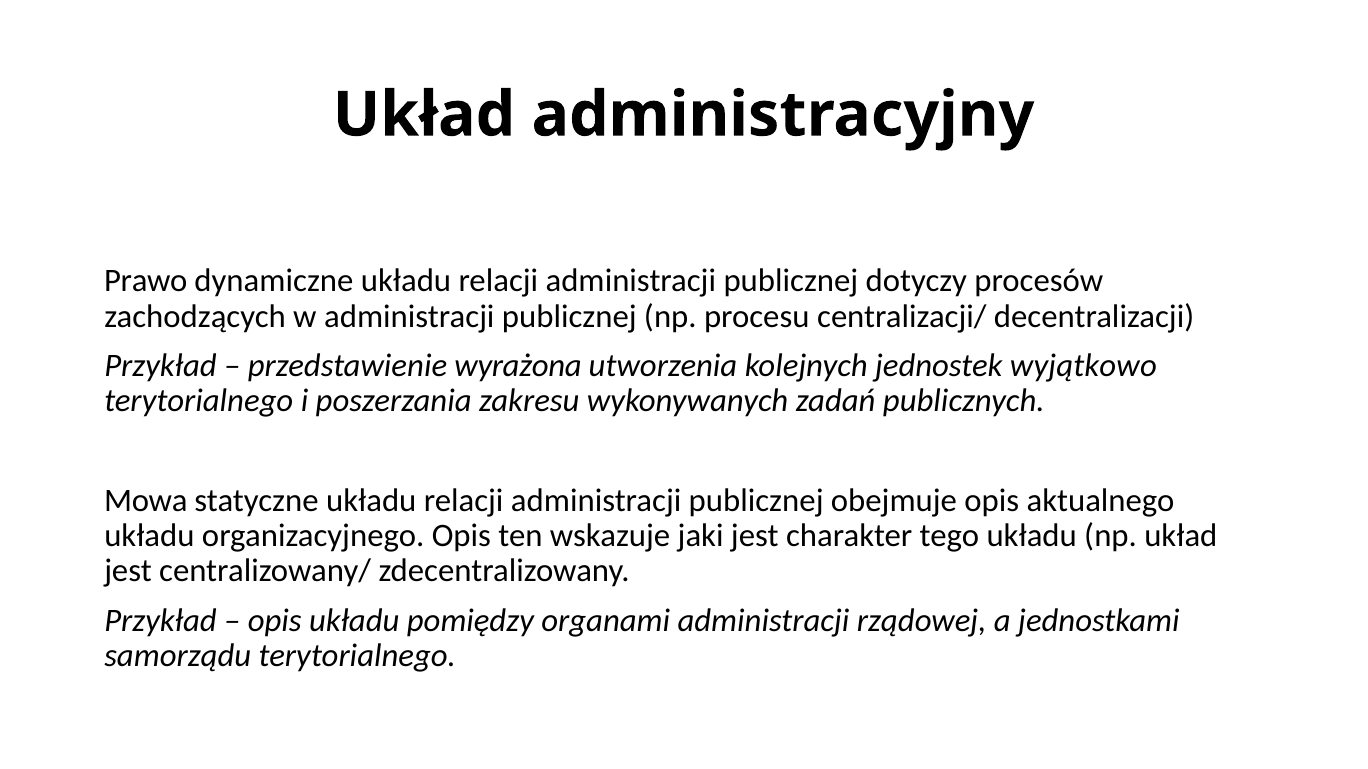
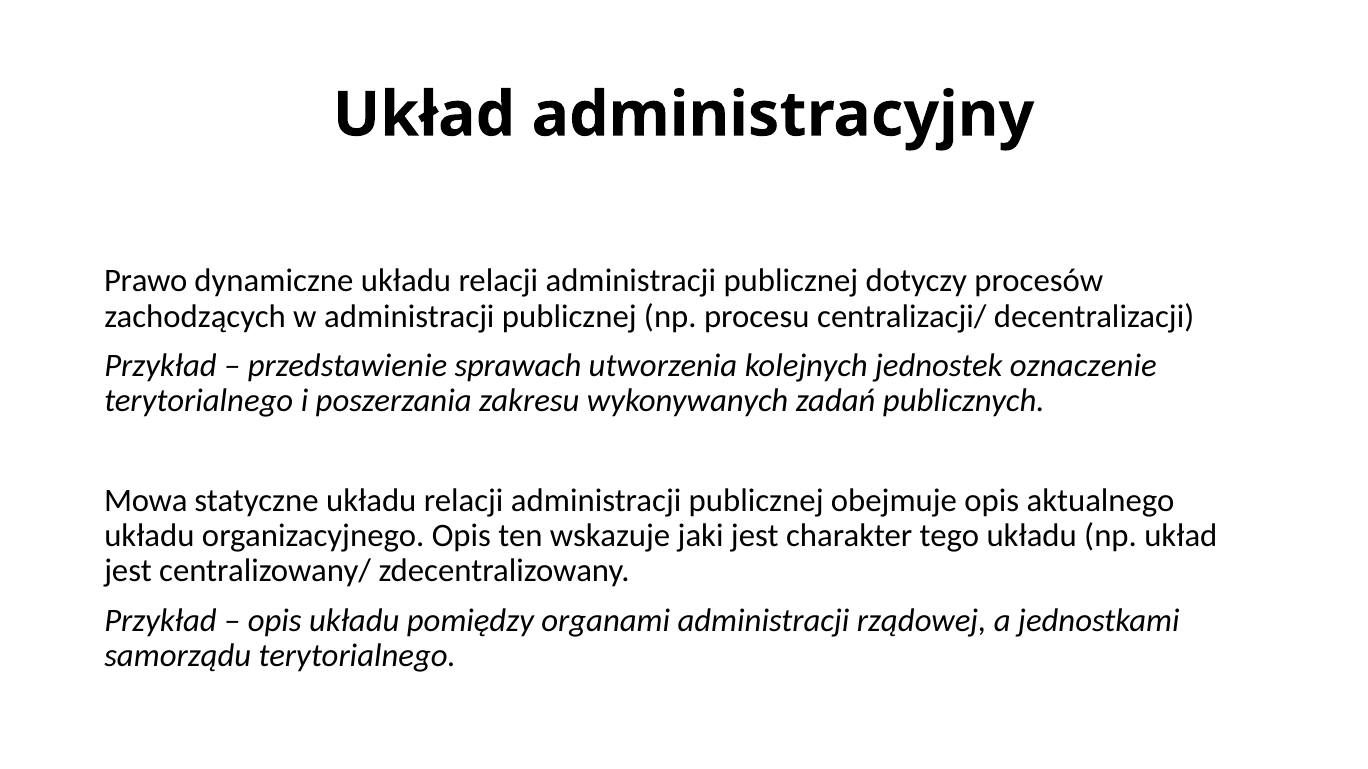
wyrażona: wyrażona -> sprawach (518, 366)
wyjątkowo: wyjątkowo -> oznaczenie (1083, 366)
